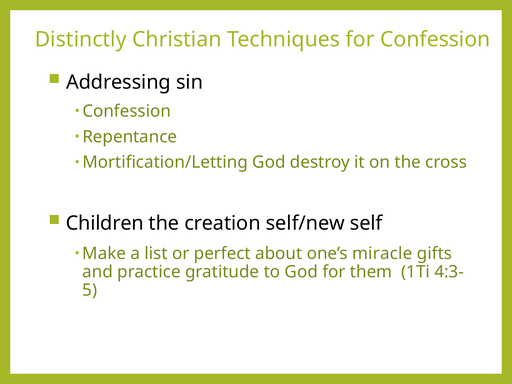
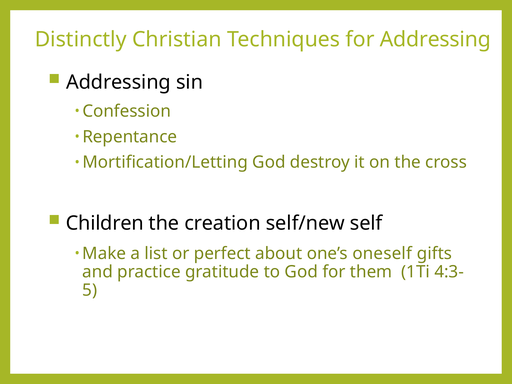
for Confession: Confession -> Addressing (435, 40)
miracle: miracle -> oneself (382, 254)
